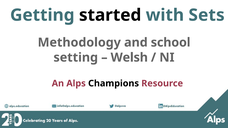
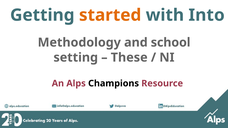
started colour: black -> orange (110, 15)
Sets: Sets -> Into (207, 15)
Welsh: Welsh -> These (129, 58)
